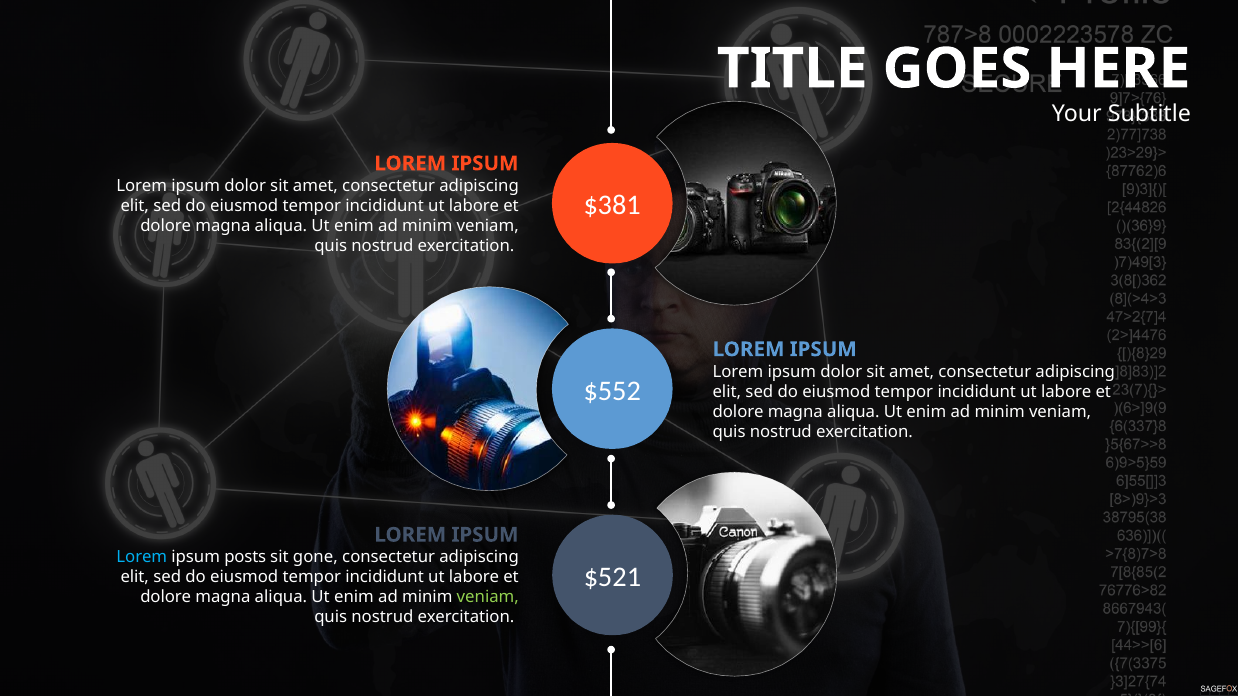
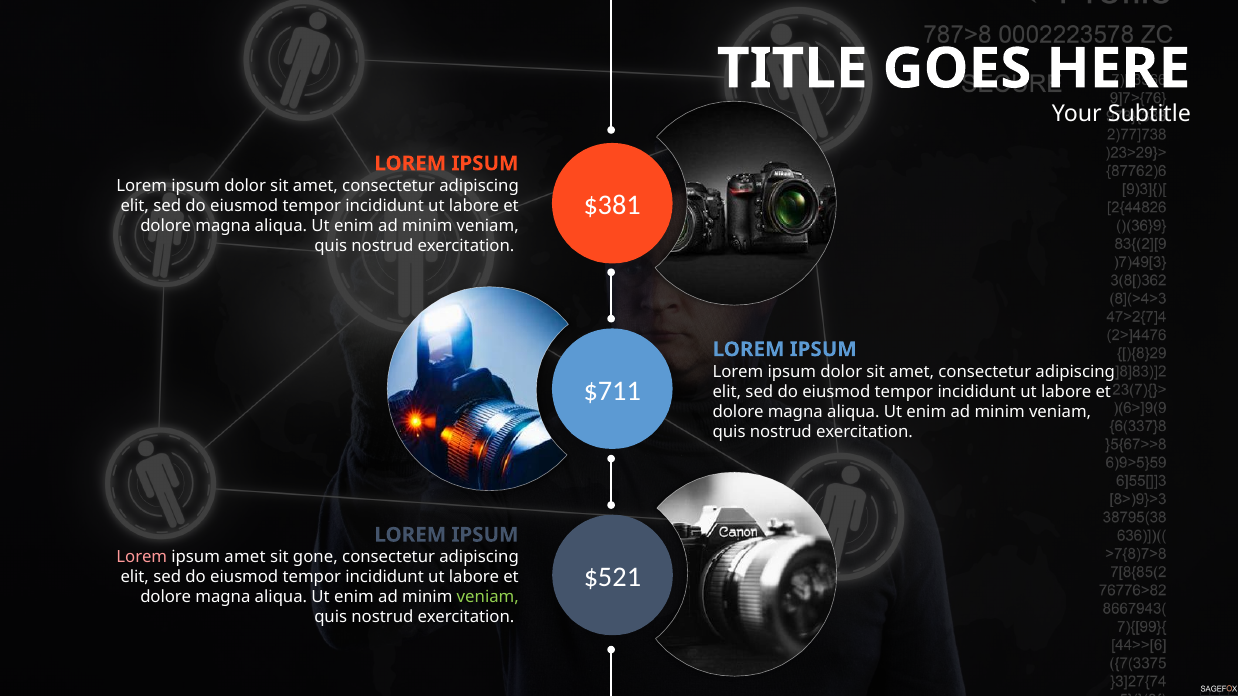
$552: $552 -> $711 (612, 391)
Lorem colour: light blue -> pink (142, 557)
ipsum posts: posts -> amet (245, 557)
